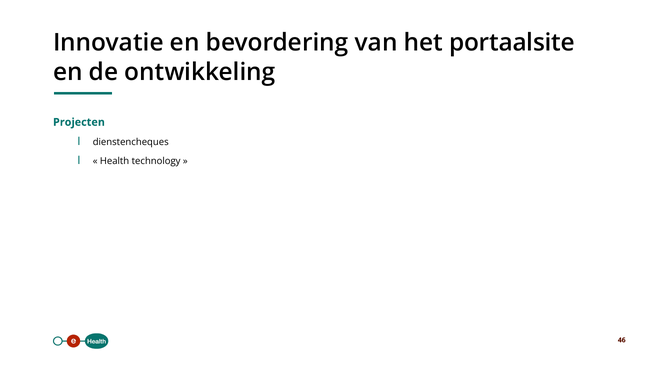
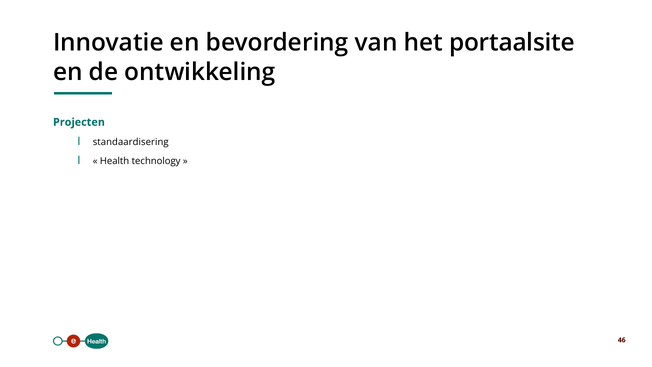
dienstencheques: dienstencheques -> standaardisering (131, 142)
